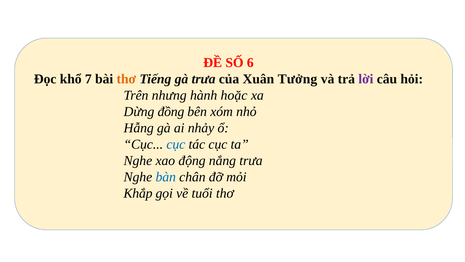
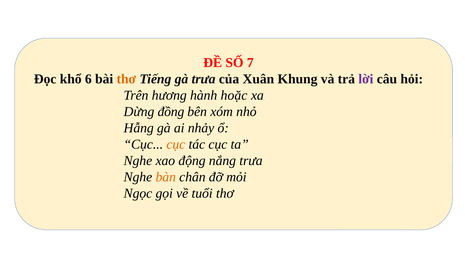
6: 6 -> 7 (250, 63)
7: 7 -> 6 (88, 79)
Tưởng: Tưởng -> Khung (298, 79)
nhưng: nhưng -> hương (169, 95)
cục colour: blue -> orange (176, 144)
bàn colour: blue -> orange (166, 177)
Khắp: Khắp -> Ngọc (138, 193)
